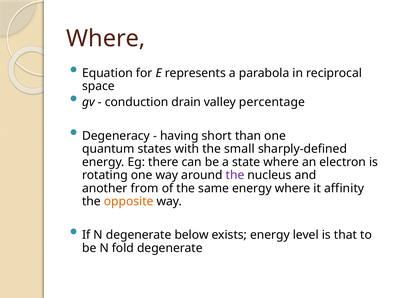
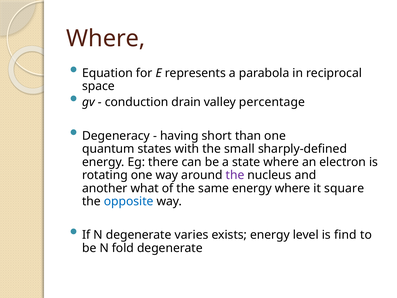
from: from -> what (145, 188)
affinity: affinity -> square (344, 188)
opposite colour: orange -> blue (129, 201)
below: below -> varies (192, 235)
that: that -> find (345, 235)
